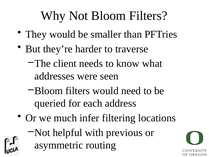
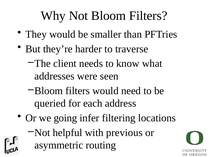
much: much -> going (65, 118)
